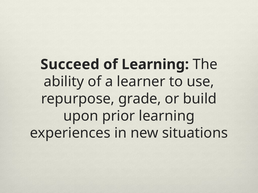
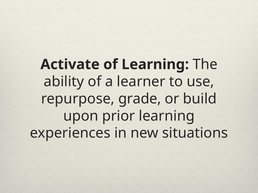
Succeed: Succeed -> Activate (70, 65)
